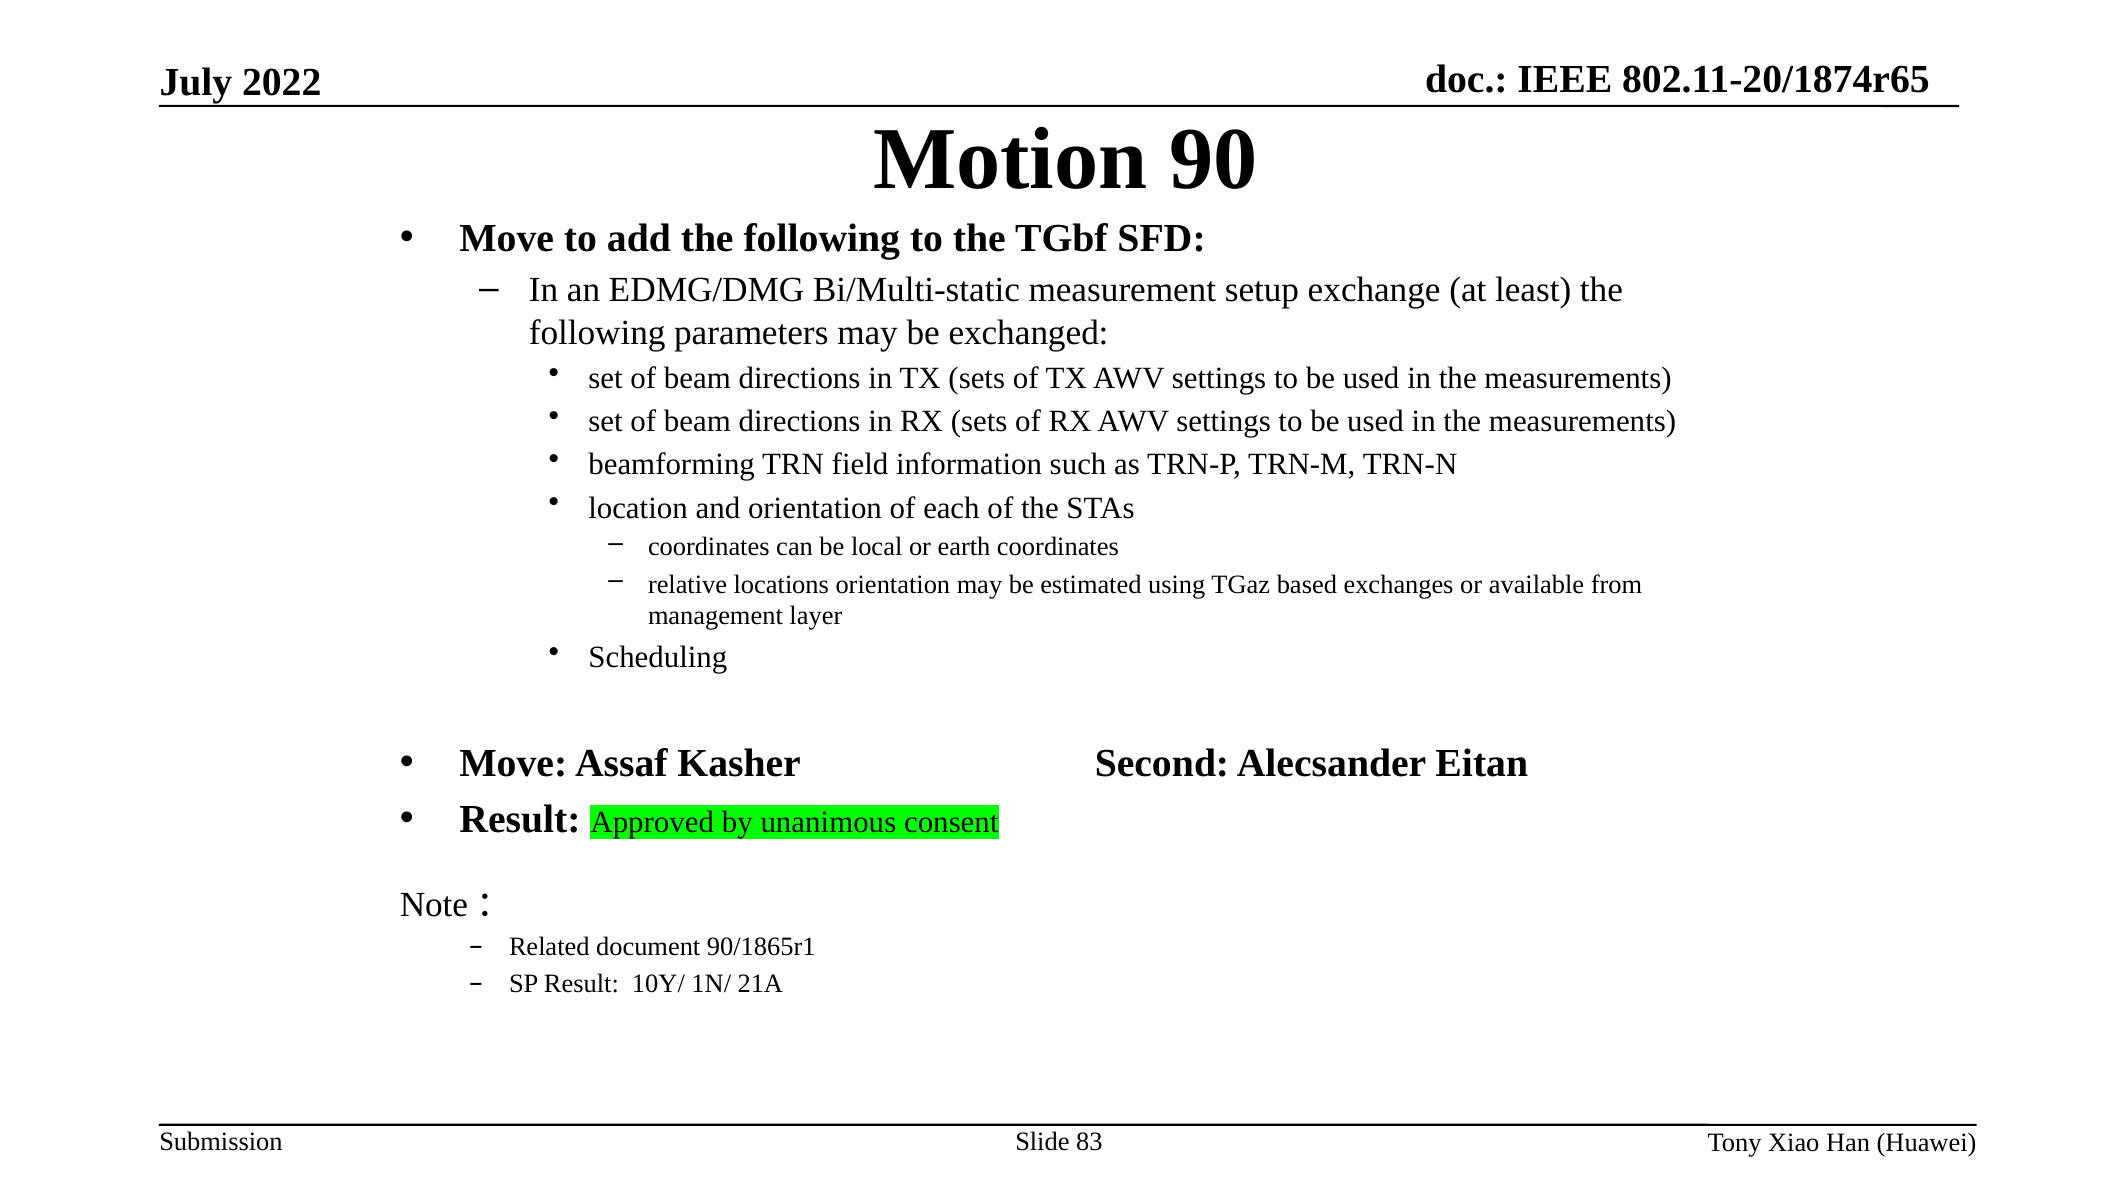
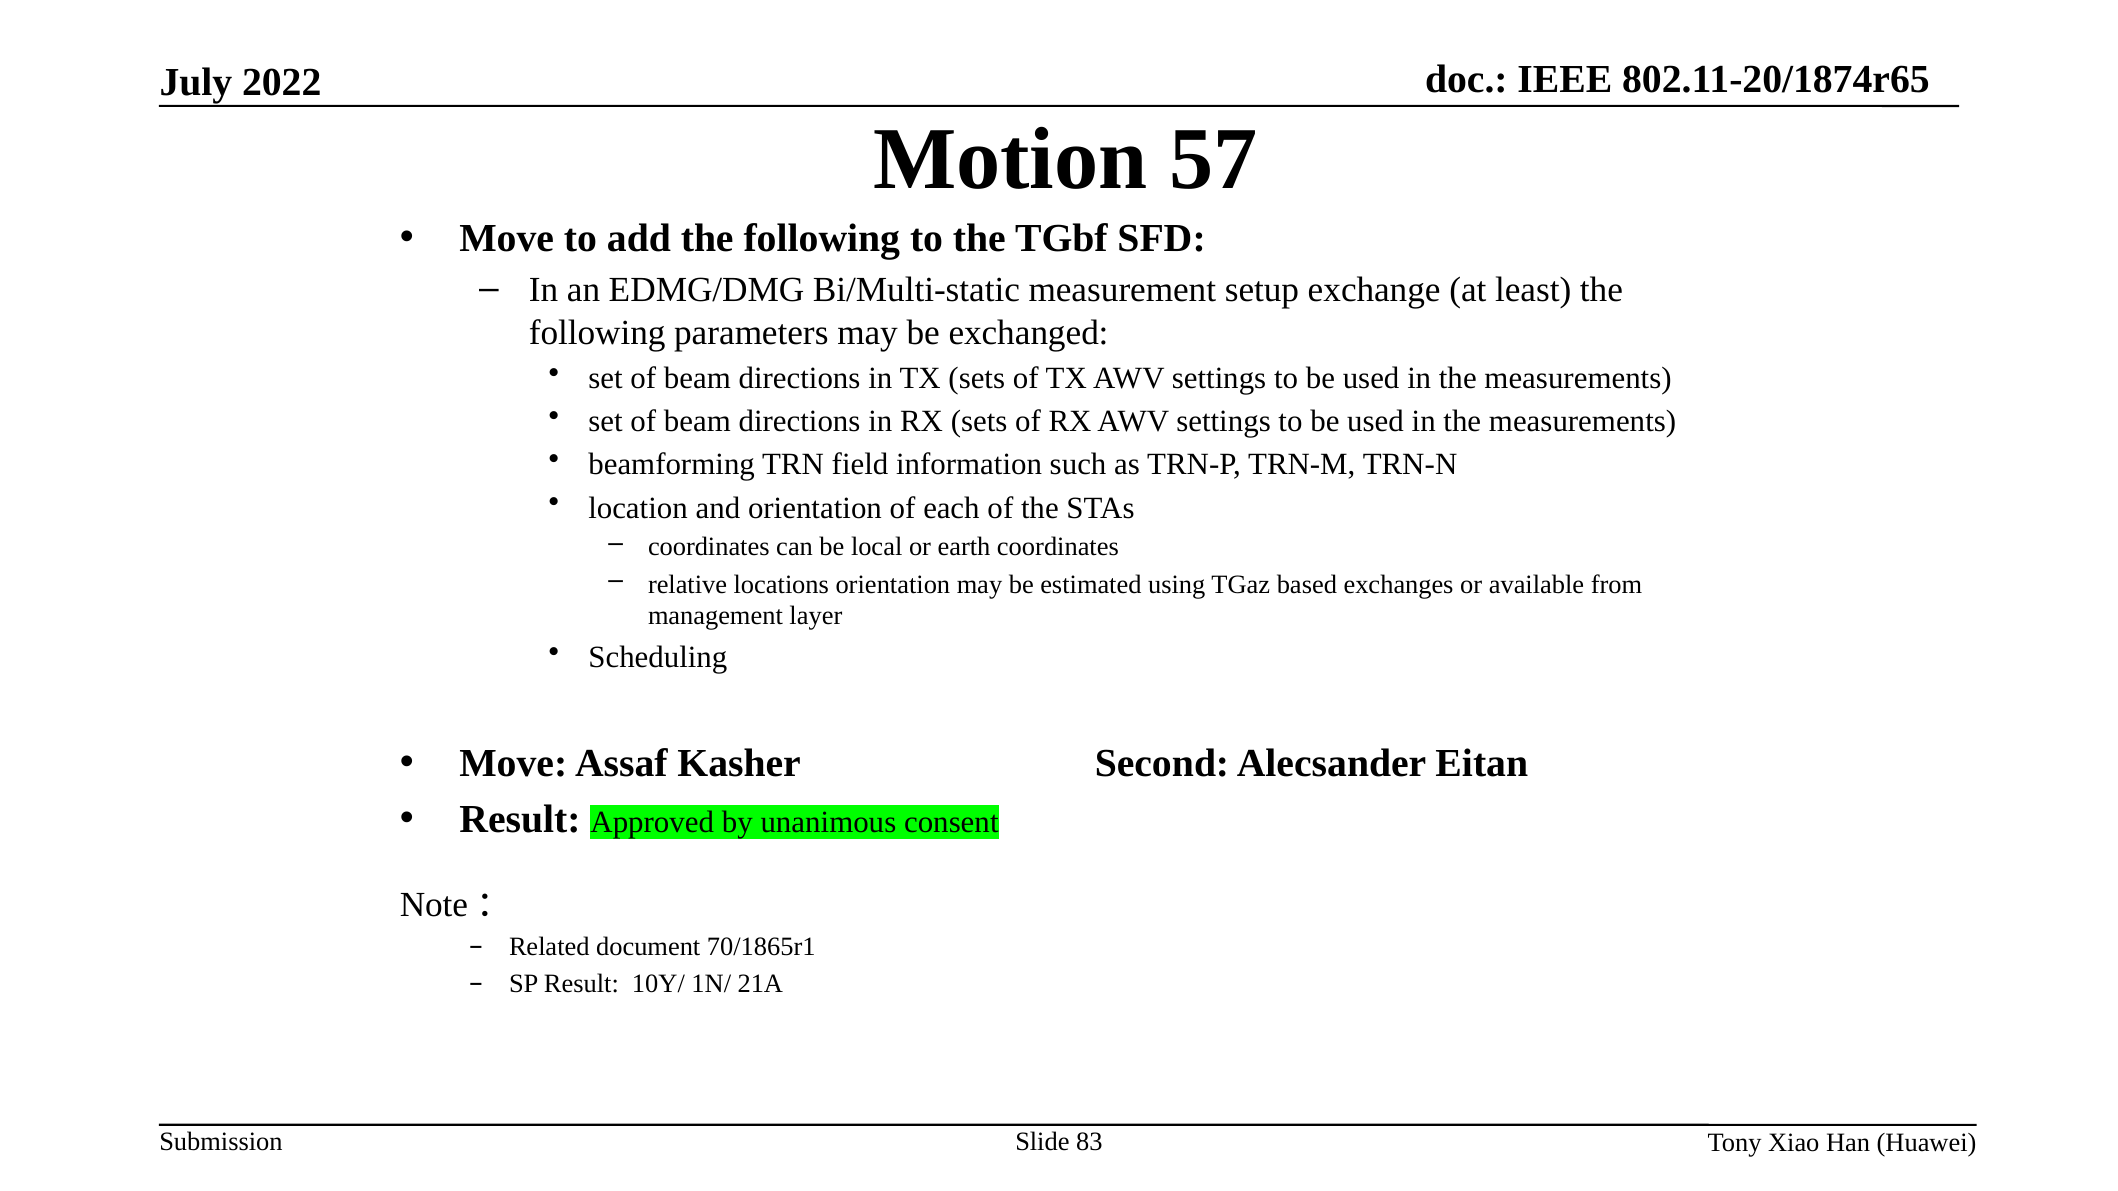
90: 90 -> 57 (1213, 160)
90/1865r1: 90/1865r1 -> 70/1865r1 (761, 947)
